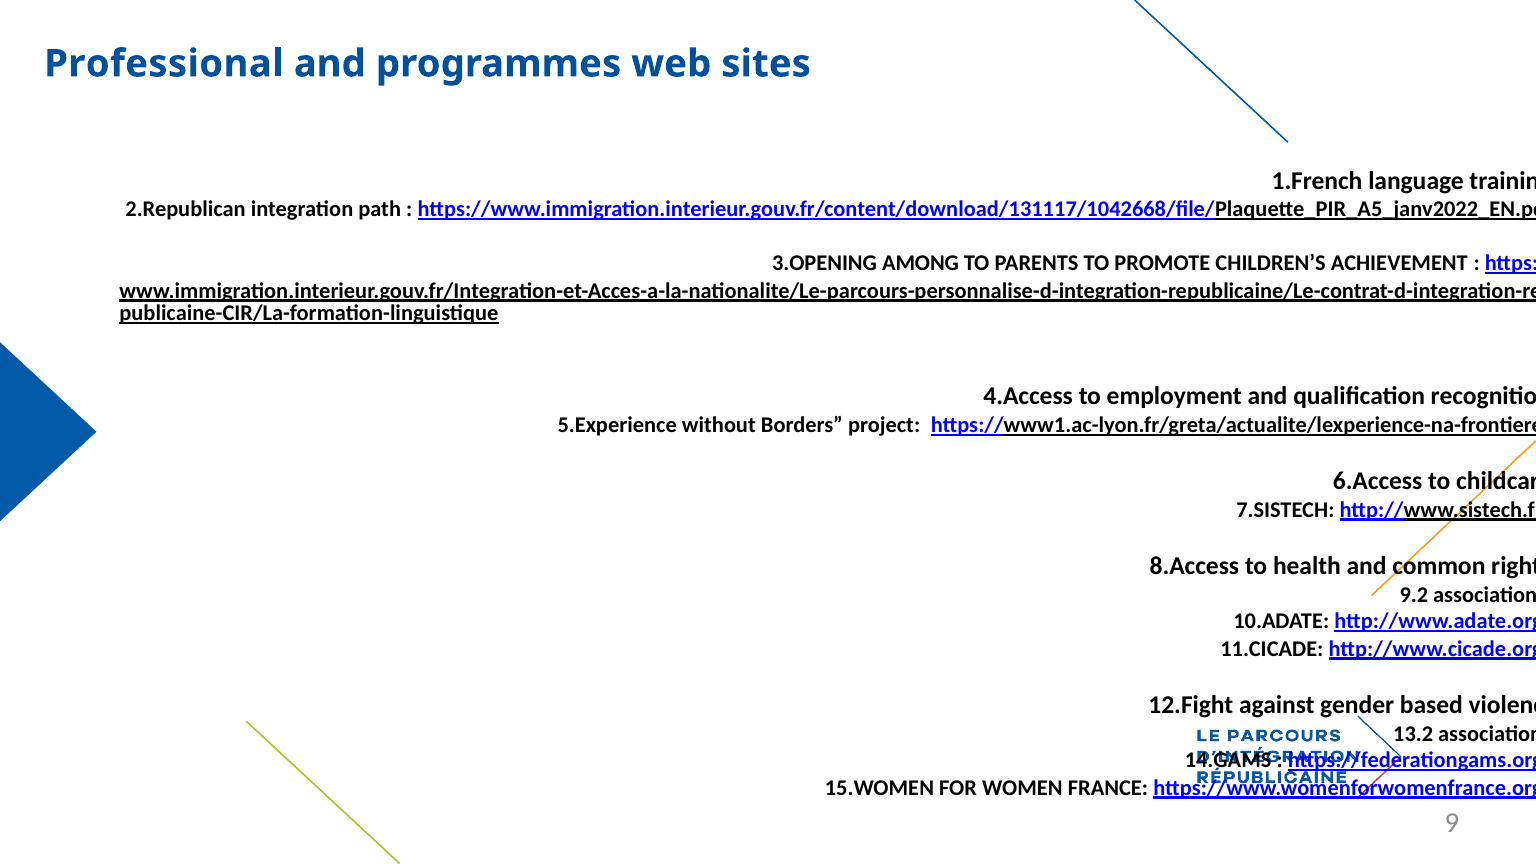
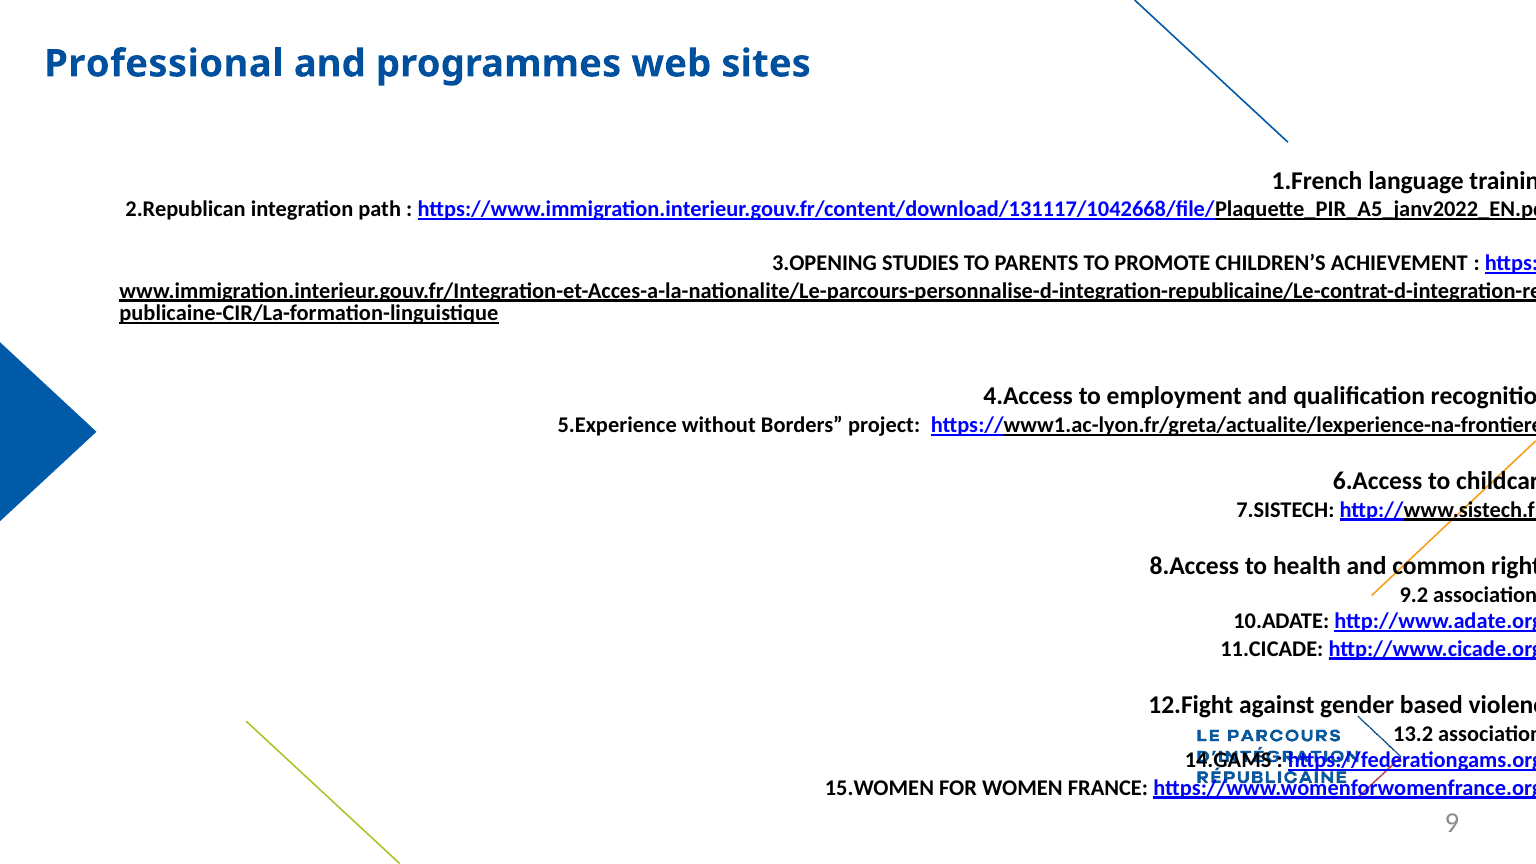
AMONG: AMONG -> STUDIES (921, 264)
